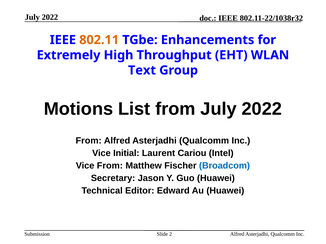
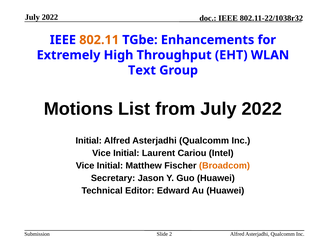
From: From -> Initial (89, 141)
From: From -> Initial (110, 166)
Broadcom colour: blue -> orange (224, 166)
